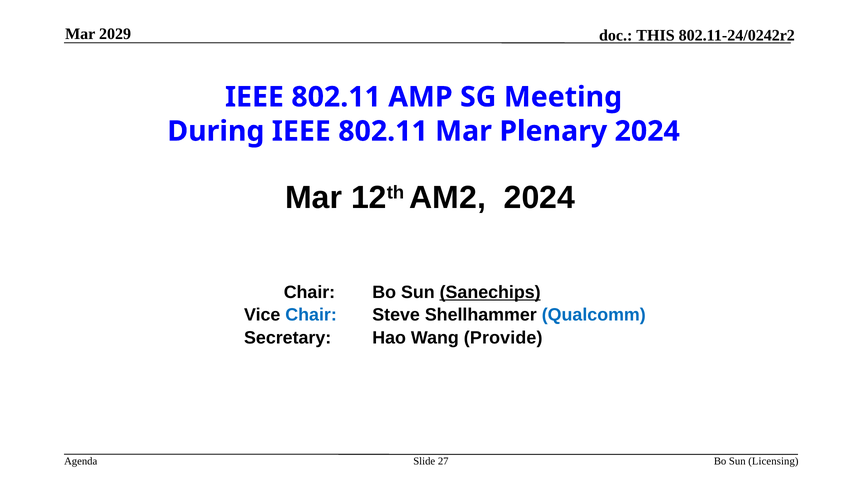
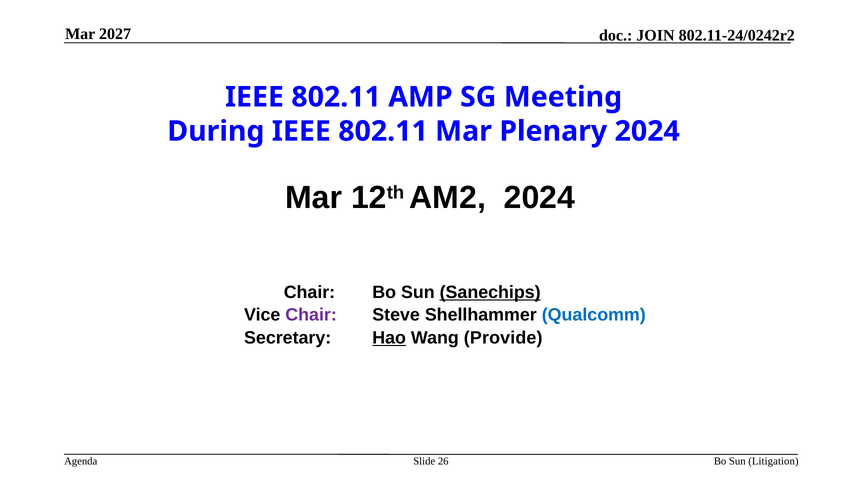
2029: 2029 -> 2027 (115, 34)
THIS: THIS -> JOIN (656, 36)
Chair colour: blue -> purple (311, 315)
Hao underline: none -> present (389, 338)
27: 27 -> 26 (443, 461)
Licensing: Licensing -> Litigation (773, 461)
